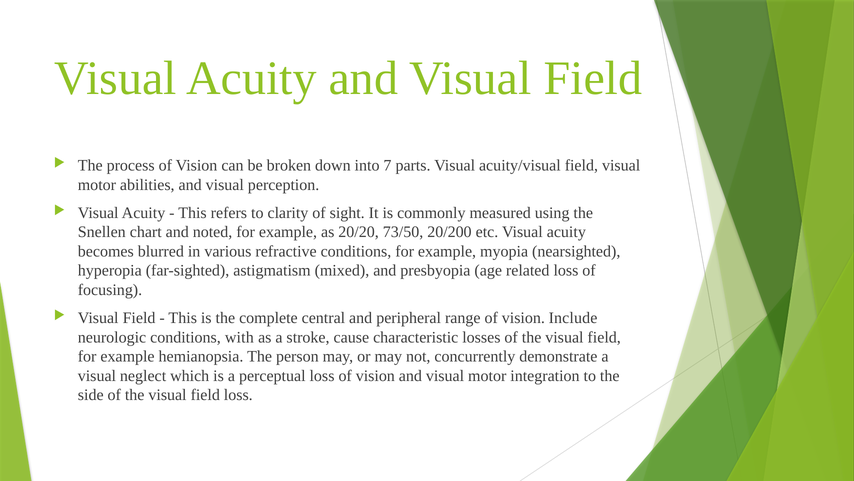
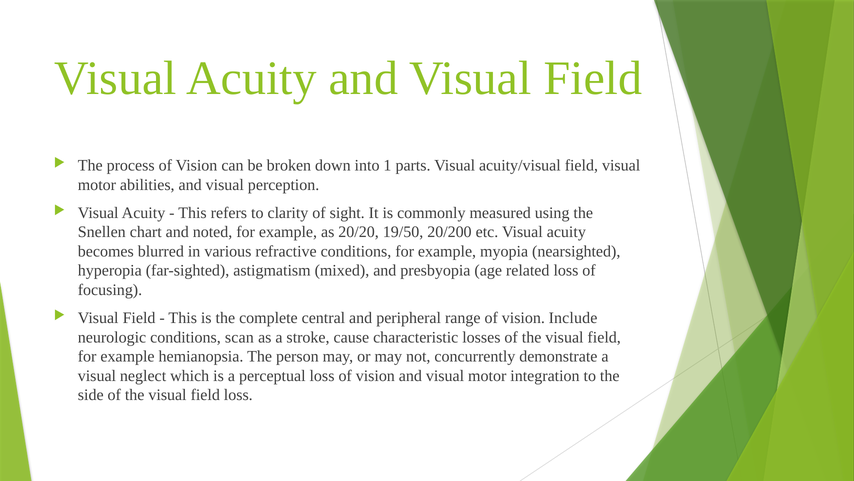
7: 7 -> 1 (387, 165)
73/50: 73/50 -> 19/50 (403, 232)
with: with -> scan (239, 337)
